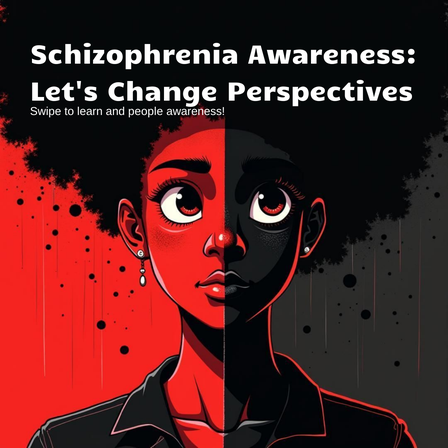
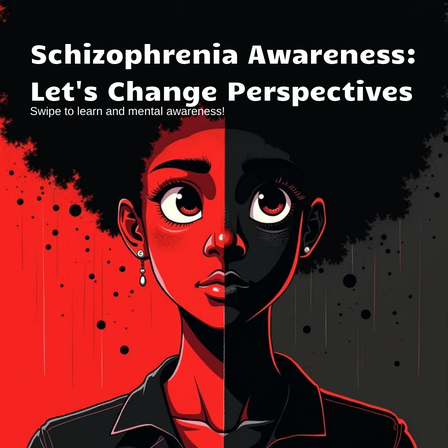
people: people -> mental (146, 111)
